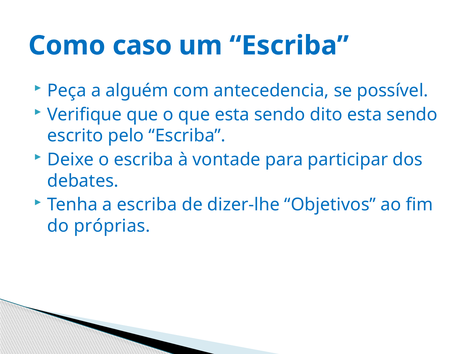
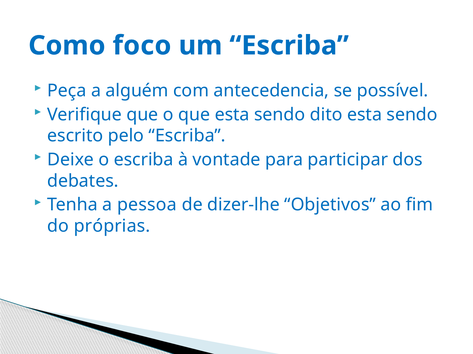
caso: caso -> foco (142, 46)
a escriba: escriba -> pessoa (147, 205)
